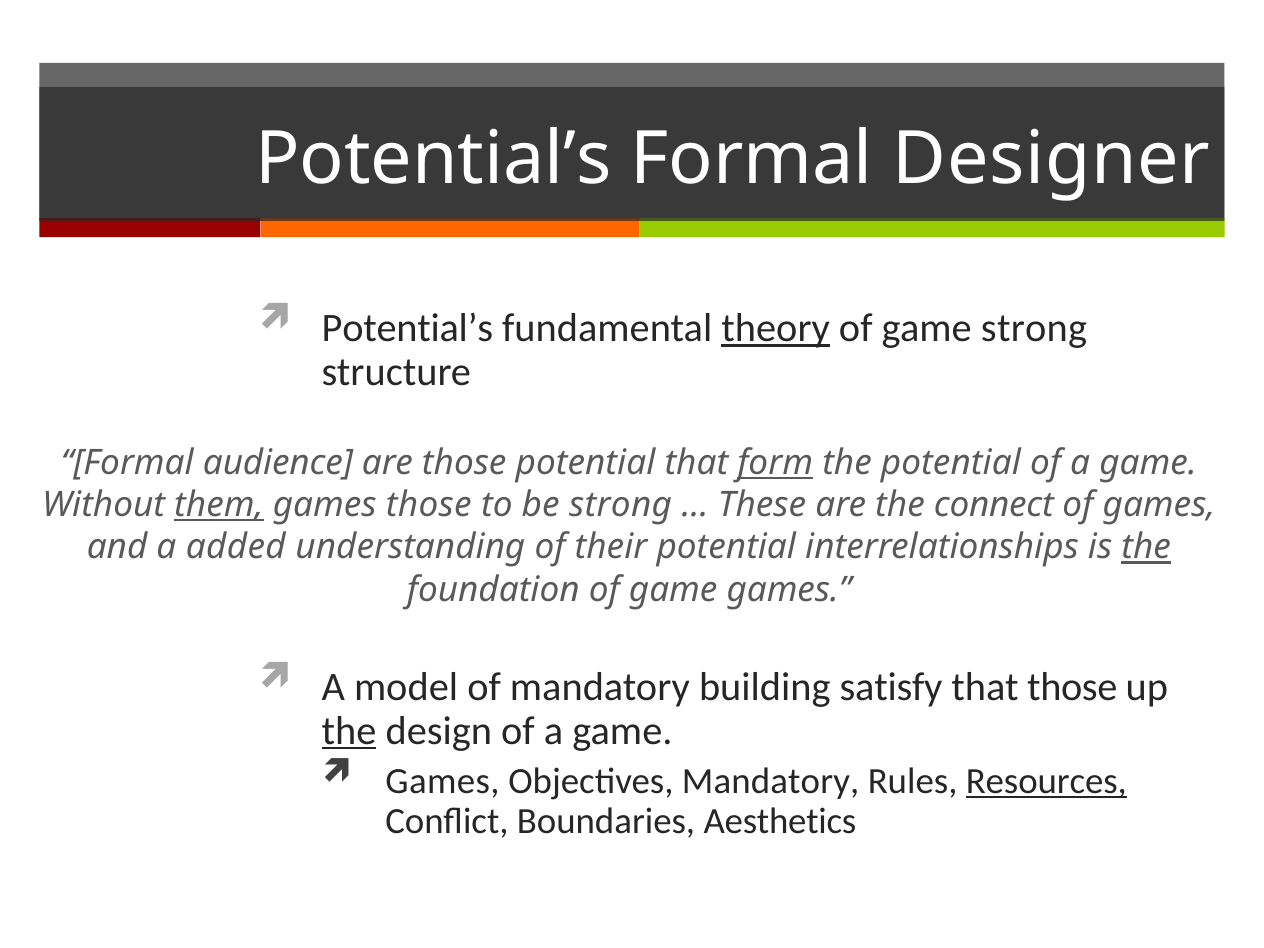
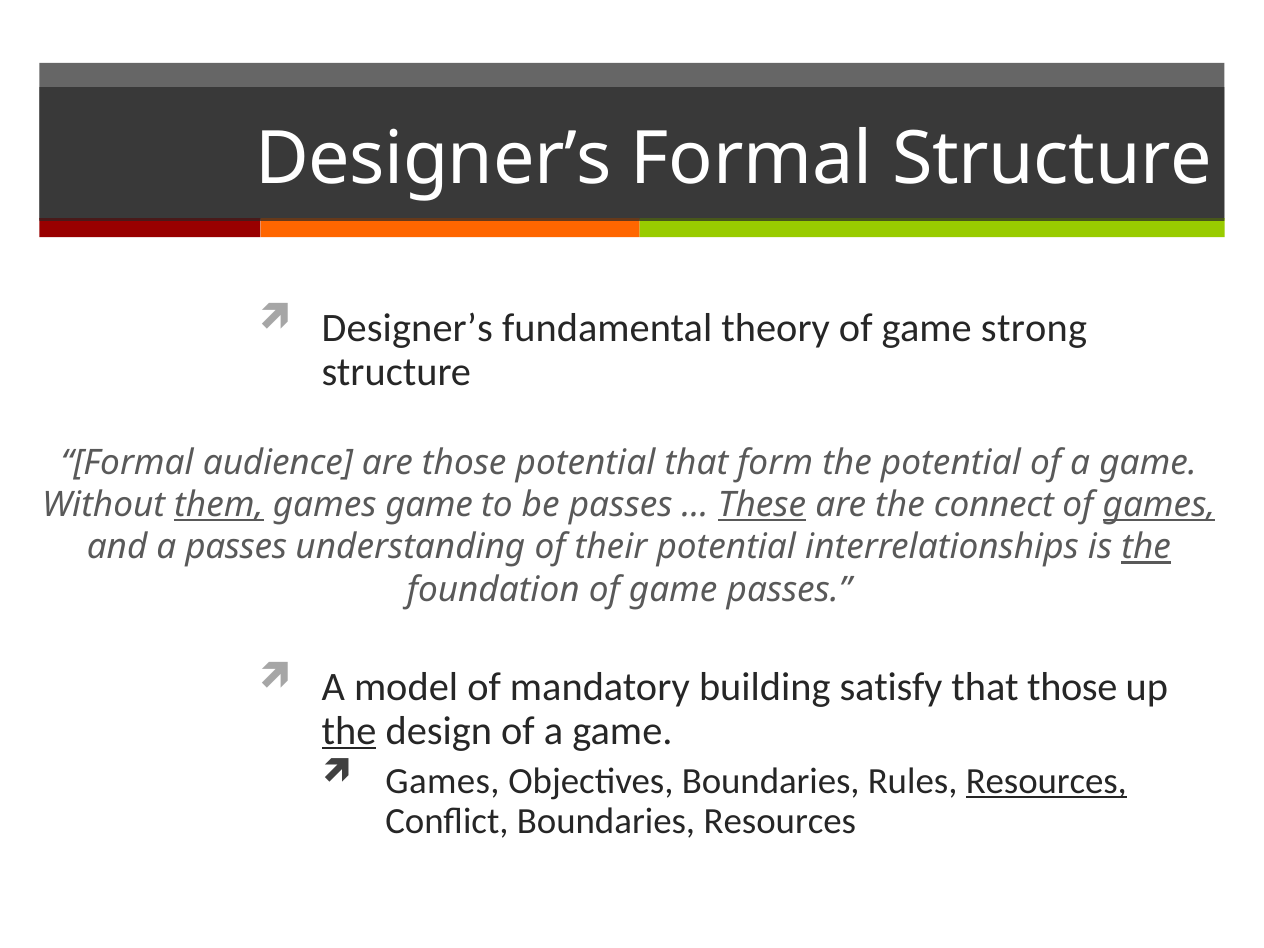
Potential’s: Potential’s -> Designer’s (434, 159)
Formal Designer: Designer -> Structure (1052, 159)
Potential’s: Potential’s -> Designer’s (407, 328)
theory underline: present -> none (776, 328)
form underline: present -> none (775, 463)
games those: those -> game (429, 505)
be strong: strong -> passes (621, 505)
These underline: none -> present (762, 505)
games underline: none -> present (1159, 505)
a added: added -> passes (236, 547)
game games: games -> passes (789, 590)
Objectives Mandatory: Mandatory -> Boundaries (771, 781)
Boundaries Aesthetics: Aesthetics -> Resources (780, 821)
